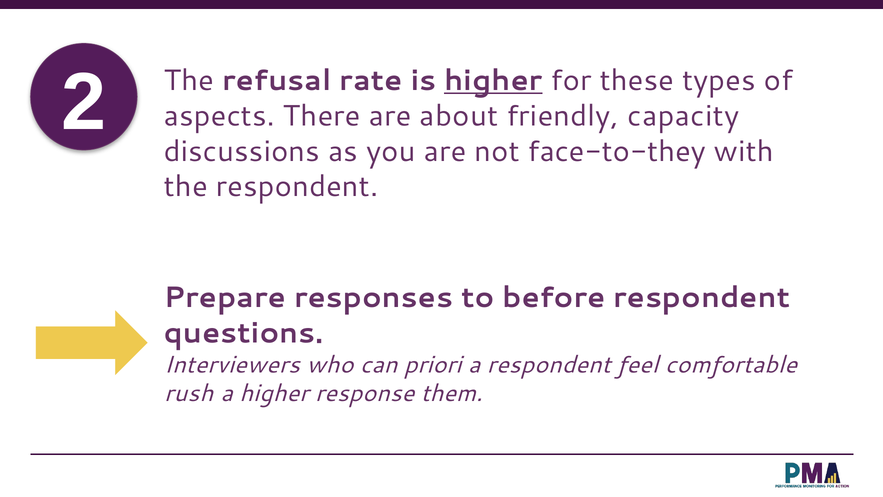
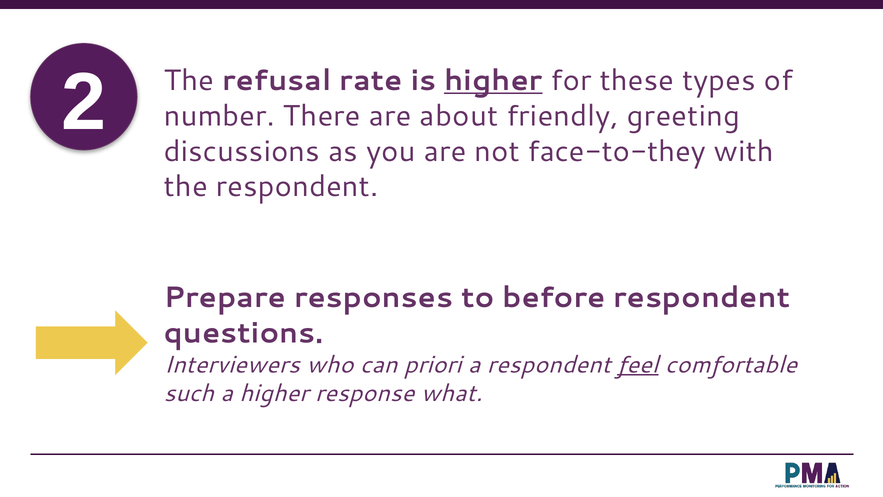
aspects: aspects -> number (219, 116)
capacity: capacity -> greeting (684, 116)
feel underline: none -> present (638, 364)
rush: rush -> such (189, 393)
them: them -> what (452, 393)
